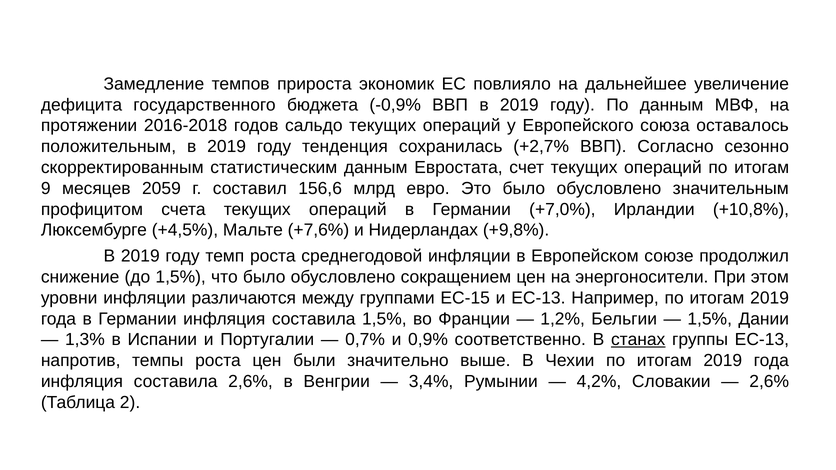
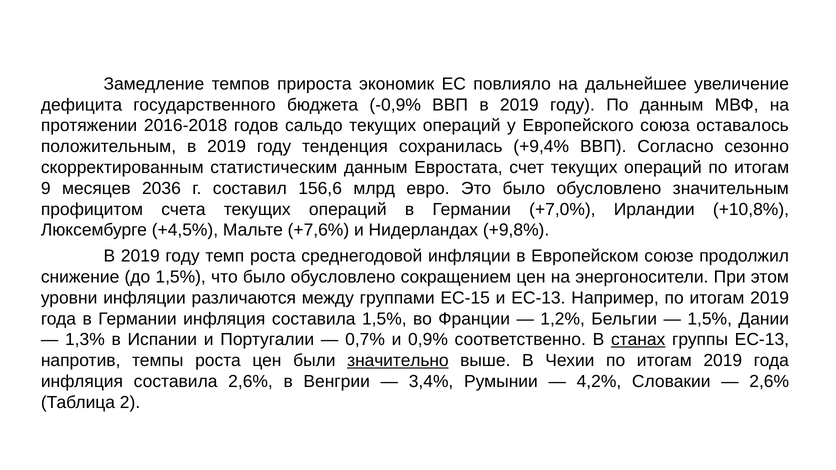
+2,7%: +2,7% -> +9,4% (541, 147)
2059: 2059 -> 2036 (161, 188)
значительно underline: none -> present (398, 361)
